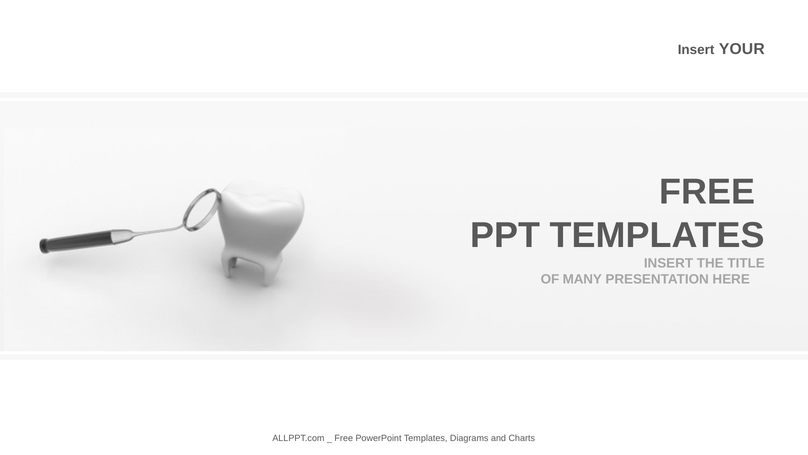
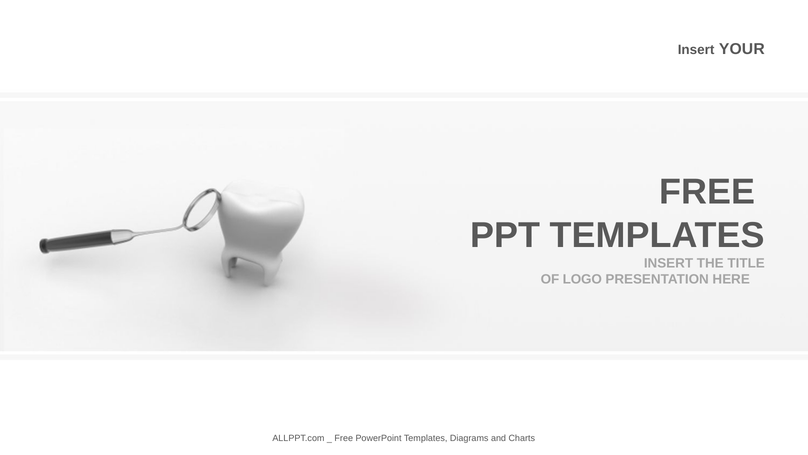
MANY: MANY -> LOGO (582, 279)
